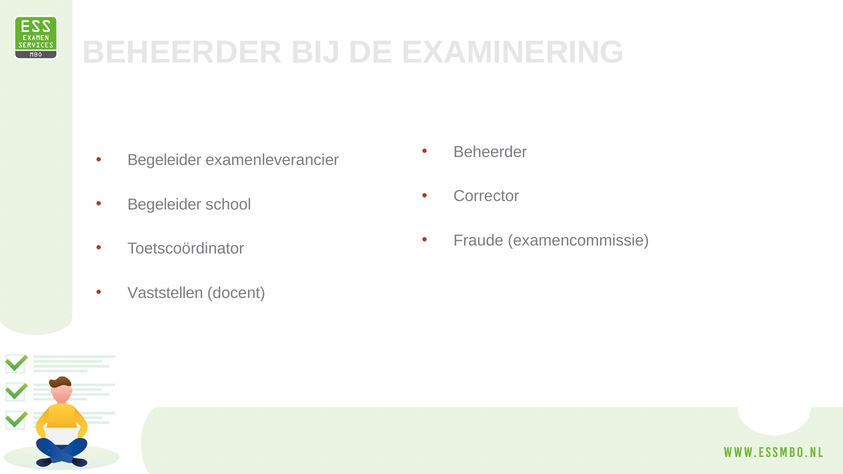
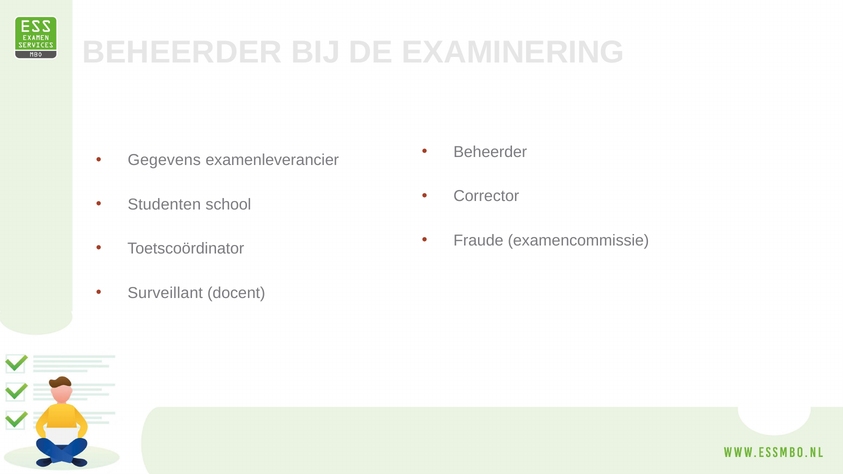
Begeleider: Begeleider -> Gegevens (164, 160)
Begeleider: Begeleider -> Studenten (164, 204)
Vaststellen: Vaststellen -> Surveillant (165, 293)
